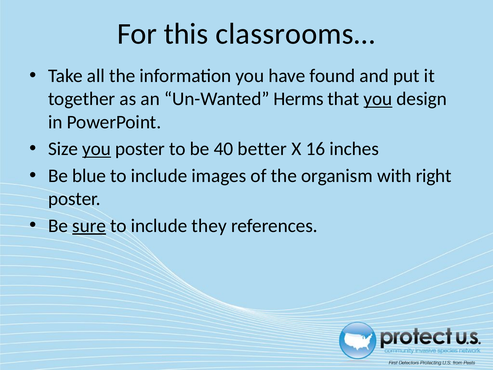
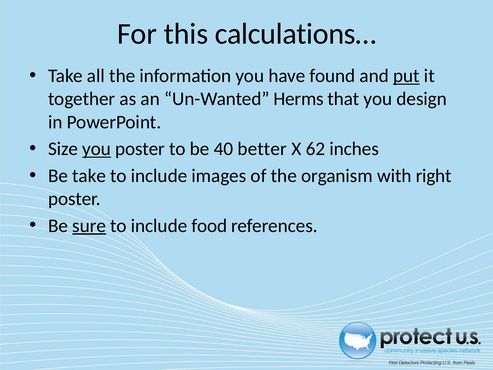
classrooms…: classrooms… -> calculations… (295, 34)
put underline: none -> present (406, 76)
you underline: present -> none (378, 99)
16: 16 -> 62 (315, 149)
Be blue: blue -> take (89, 176)
they: they -> food (209, 226)
